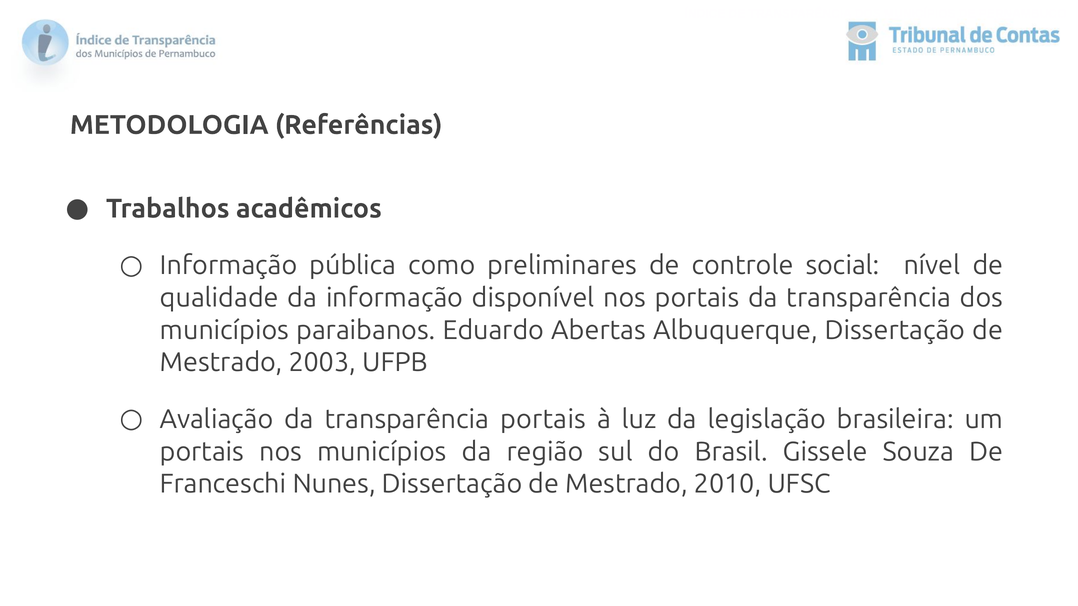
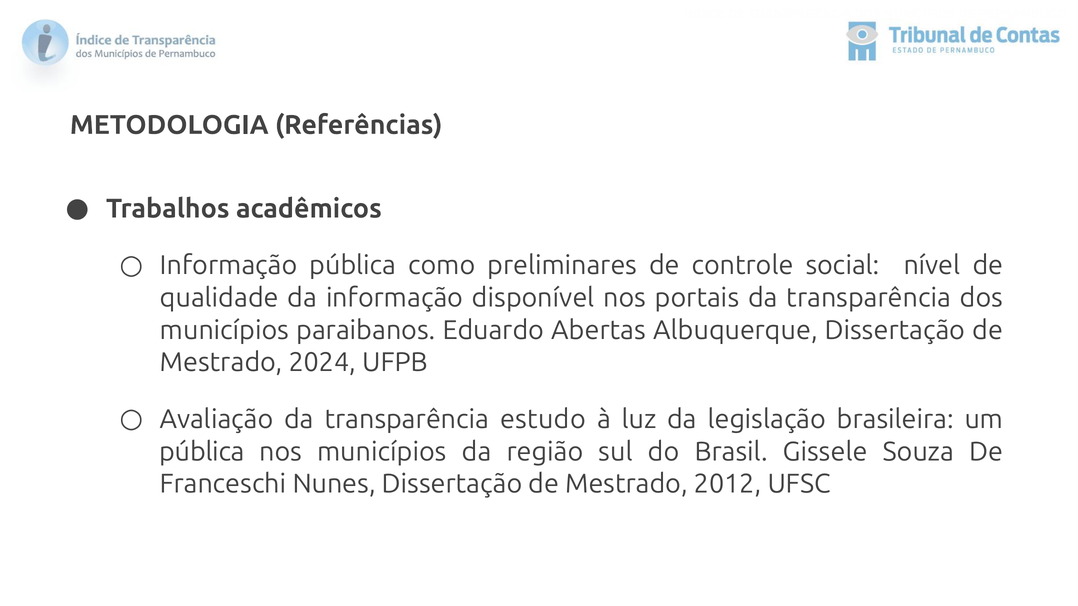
2003: 2003 -> 2024 (322, 363)
transparência portais: portais -> estudo (543, 420)
portais: portais -> pública (202, 452)
2010: 2010 -> 2012 (728, 484)
